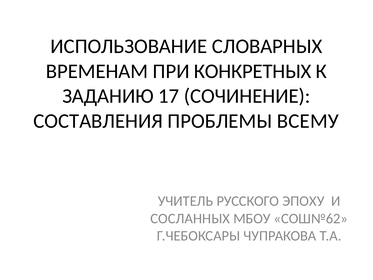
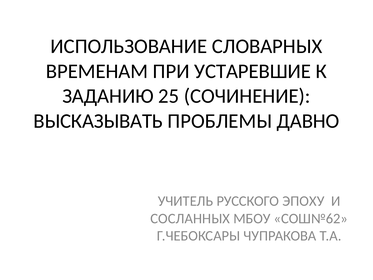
КОНКРЕТНЫХ: КОНКРЕТНЫХ -> УСТАРЕВШИЕ (253, 71)
17: 17 -> 25 (169, 96)
СОСТАВЛЕНИЯ: СОСТАВЛЕНИЯ -> ВЫСКАЗЫВАТЬ (98, 121)
ВСЕМУ: ВСЕМУ -> ДАВНО (308, 121)
